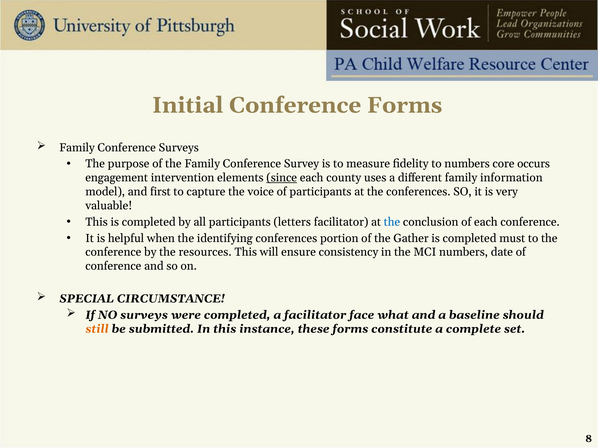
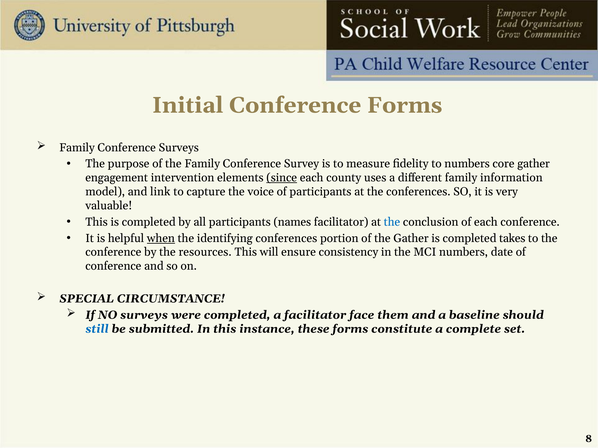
core occurs: occurs -> gather (534, 164)
first: first -> link (160, 192)
letters: letters -> names (292, 222)
when underline: none -> present (161, 238)
must: must -> takes (512, 238)
what: what -> them (393, 315)
still colour: orange -> blue (97, 329)
